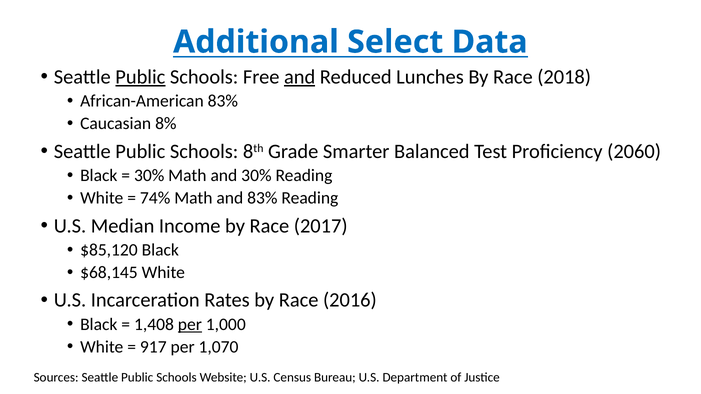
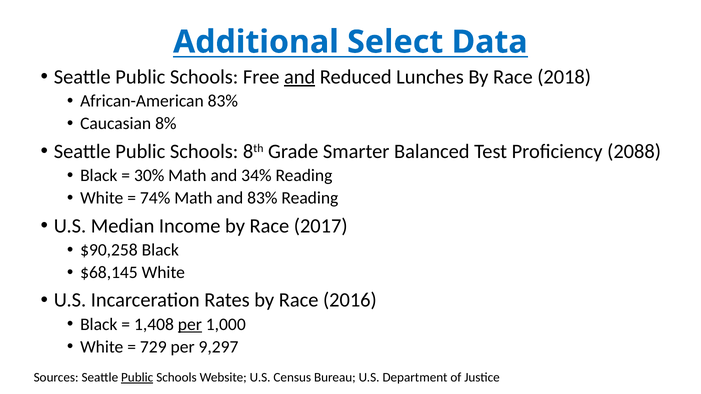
Public underline: present -> none (140, 77)
2060: 2060 -> 2088 (634, 152)
and 30%: 30% -> 34% (256, 176)
$85,120: $85,120 -> $90,258 (109, 250)
917: 917 -> 729 (153, 347)
1,070: 1,070 -> 9,297 (219, 347)
Public underline: none -> present (137, 378)
